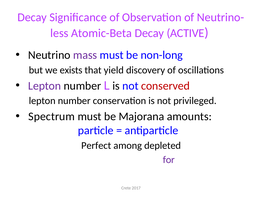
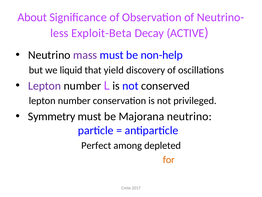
Decay: Decay -> About (32, 17)
Atomic-Beta: Atomic-Beta -> Exploit-Beta (102, 33)
non-long: non-long -> non-help (162, 55)
exists: exists -> liquid (71, 70)
conserved colour: red -> black (165, 86)
Spectrum: Spectrum -> Symmetry (52, 116)
Majorana amounts: amounts -> neutrino (189, 116)
for colour: purple -> orange (169, 159)
